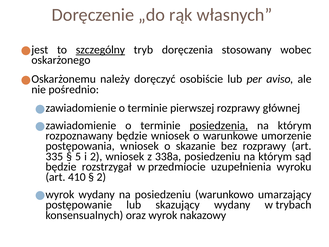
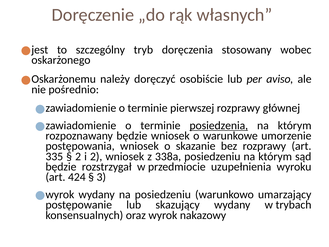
szczególny underline: present -> none (100, 50)
5: 5 -> 2 (78, 156)
410: 410 -> 424 (77, 177)
2: 2 -> 3 (101, 177)
